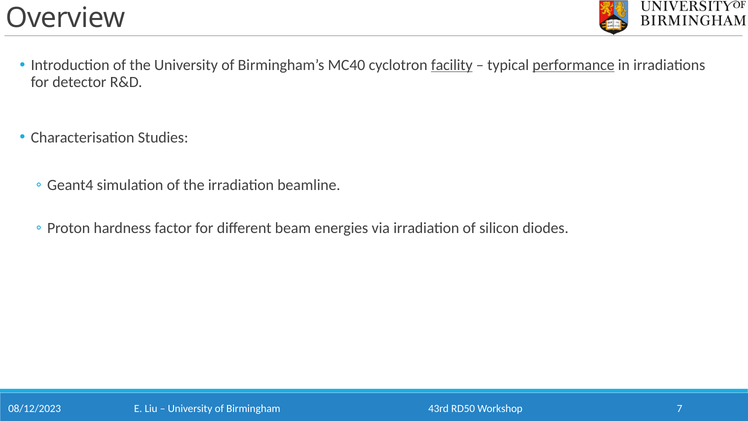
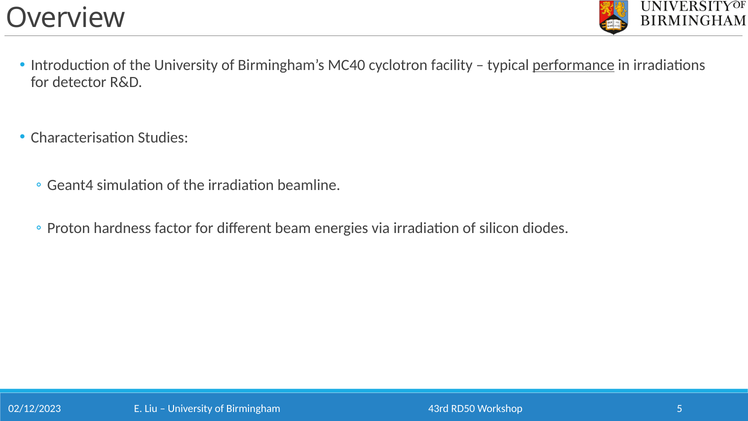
facility underline: present -> none (452, 65)
7: 7 -> 5 (680, 408)
08/12/2023: 08/12/2023 -> 02/12/2023 (35, 408)
